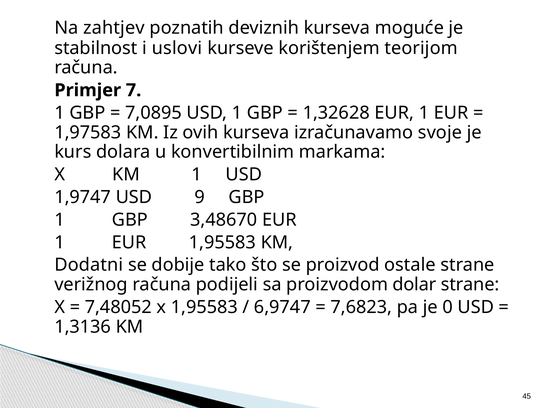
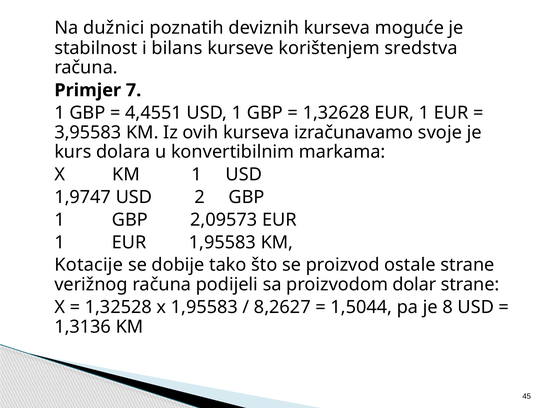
zahtjev: zahtjev -> dužnici (114, 28)
uslovi: uslovi -> bilans (177, 48)
teorijom: teorijom -> sredstva (421, 48)
7,0895: 7,0895 -> 4,4551 (153, 113)
1,97583: 1,97583 -> 3,95583 (88, 132)
9: 9 -> 2 (200, 197)
3,48670: 3,48670 -> 2,09573 (224, 220)
Dodatni: Dodatni -> Kotacije (89, 265)
7,48052: 7,48052 -> 1,32528 (118, 307)
6,9747: 6,9747 -> 8,2627 (282, 307)
7,6823: 7,6823 -> 1,5044 (361, 307)
0: 0 -> 8 (448, 307)
